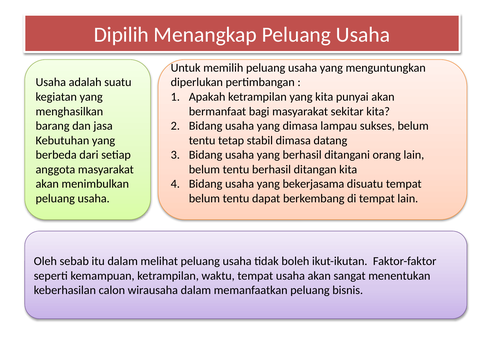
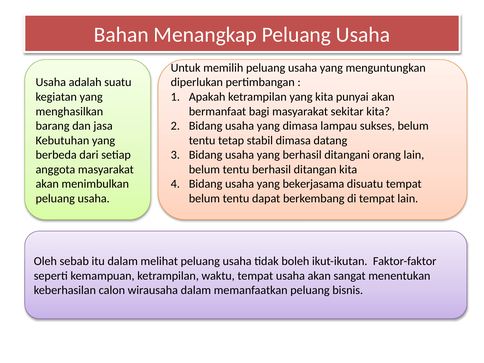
Dipilih: Dipilih -> Bahan (121, 35)
